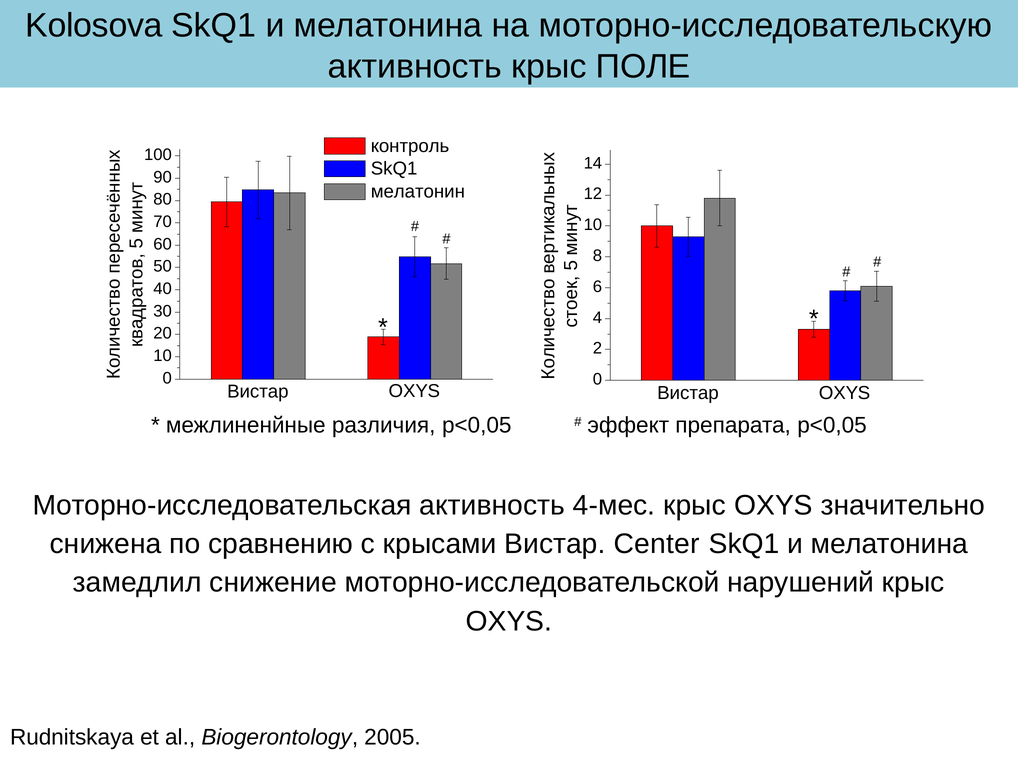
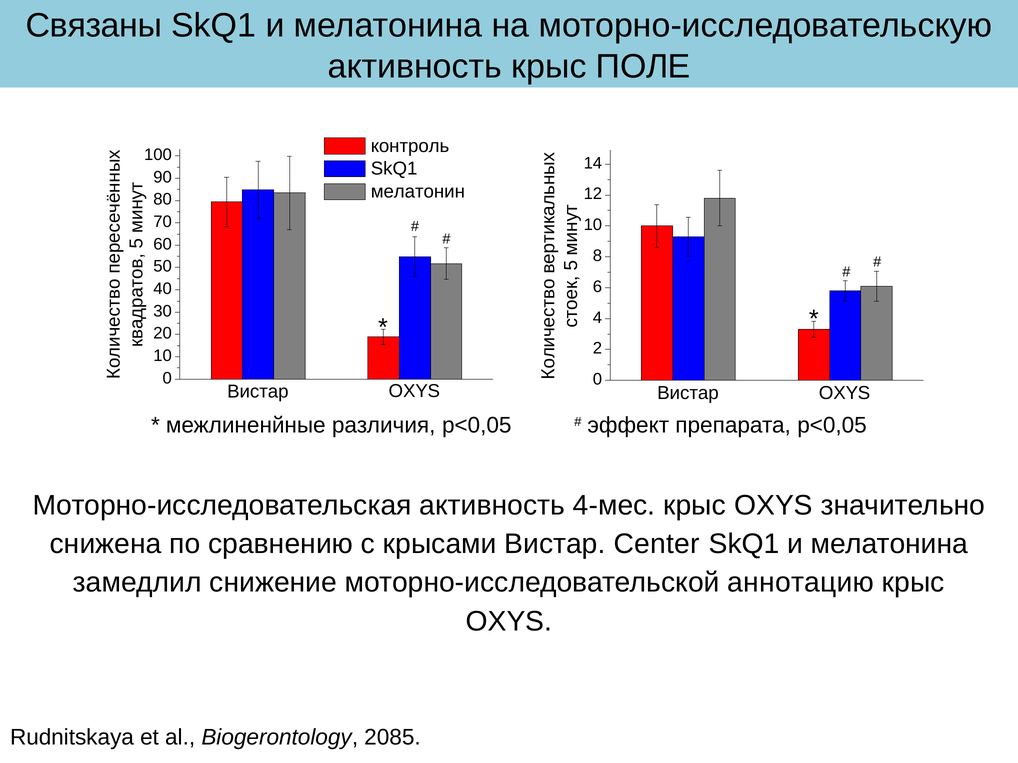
Kolosova: Kolosova -> Связаны (94, 26)
нарушений: нарушений -> аннотацию (801, 583)
2005: 2005 -> 2085 (392, 738)
